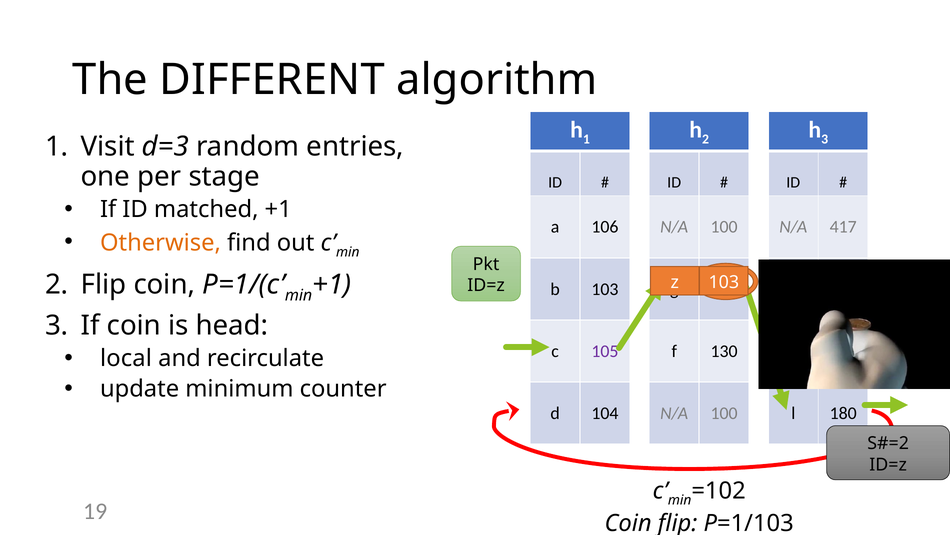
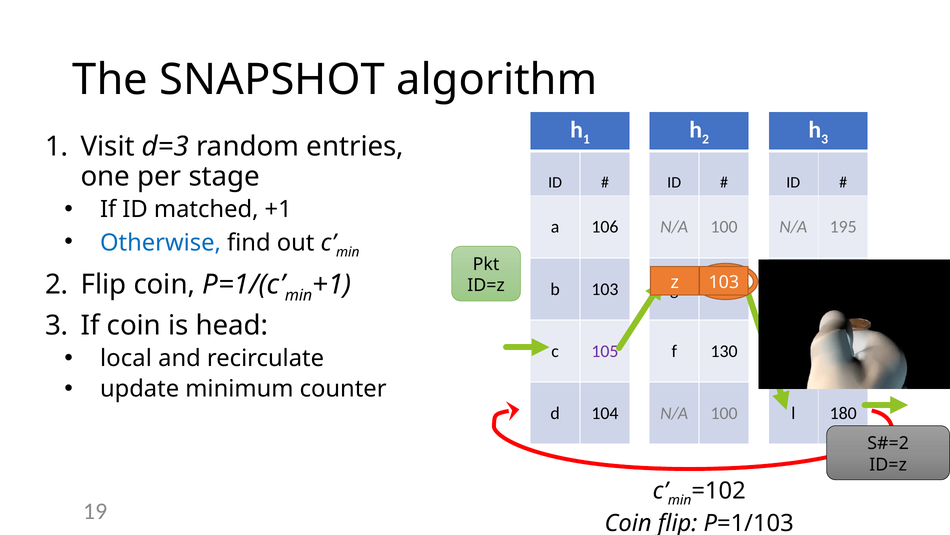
DIFFERENT: DIFFERENT -> SNAPSHOT (272, 80)
417: 417 -> 195 (843, 227)
Otherwise colour: orange -> blue (160, 243)
